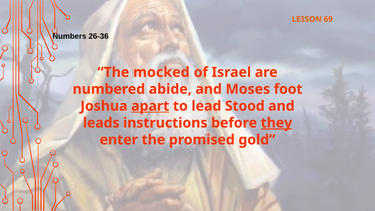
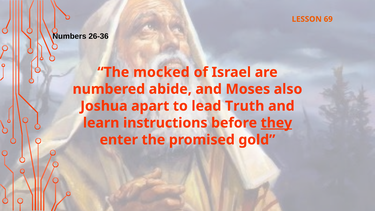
foot: foot -> also (288, 89)
apart underline: present -> none (150, 106)
Stood: Stood -> Truth (245, 106)
leads: leads -> learn (101, 123)
